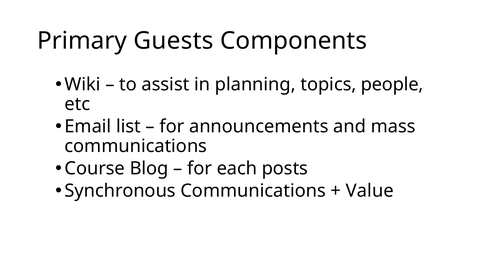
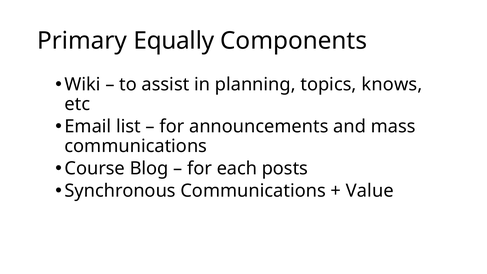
Guests: Guests -> Equally (174, 41)
people: people -> knows (392, 84)
